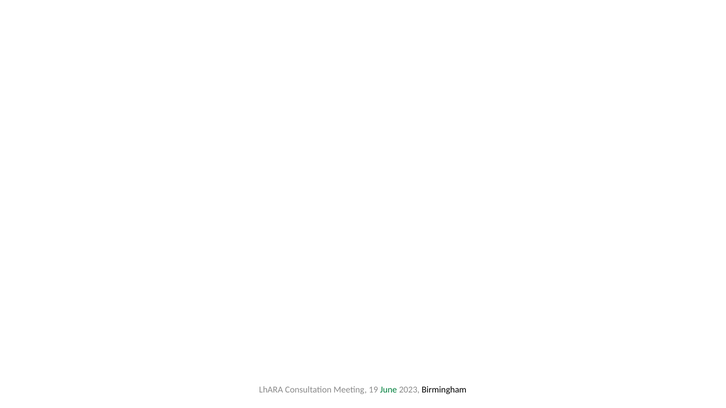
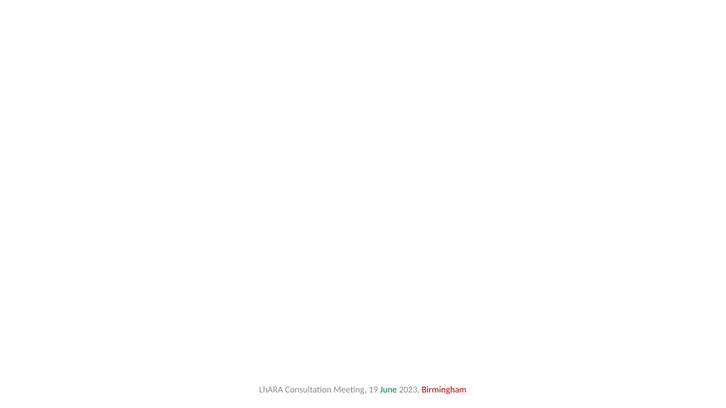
Birmingham colour: black -> red (444, 390)
